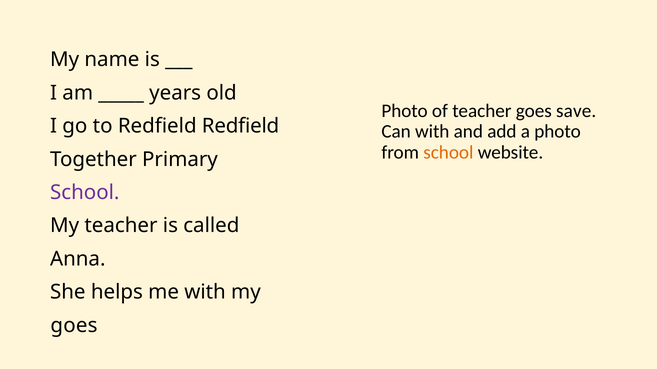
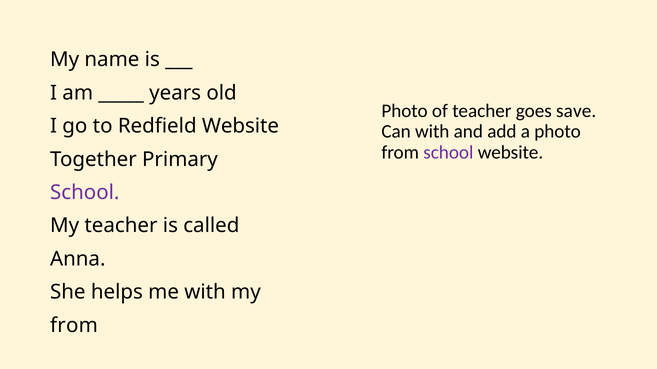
Redfield Redfield: Redfield -> Website (240, 126)
school colour: orange -> purple (448, 152)
goes: goes -> from (74, 326)
